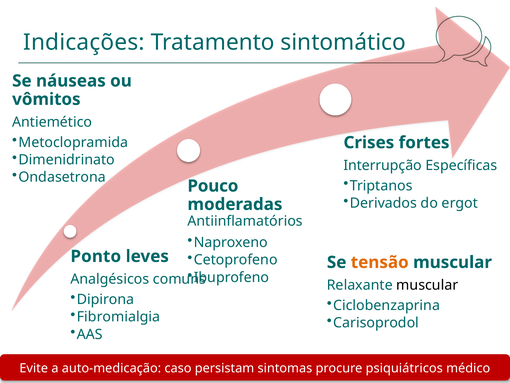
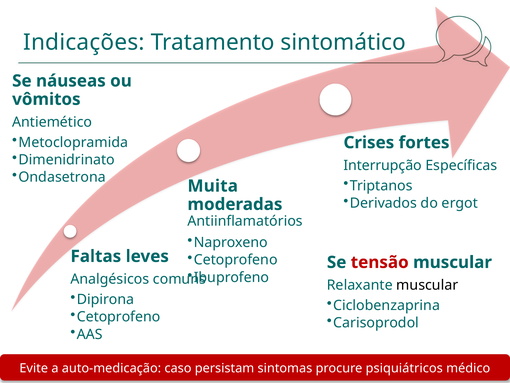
Pouco: Pouco -> Muita (213, 186)
Ponto: Ponto -> Faltas (96, 256)
tensão colour: orange -> red (380, 262)
Fibromialgia: Fibromialgia -> Cetoprofeno (119, 317)
